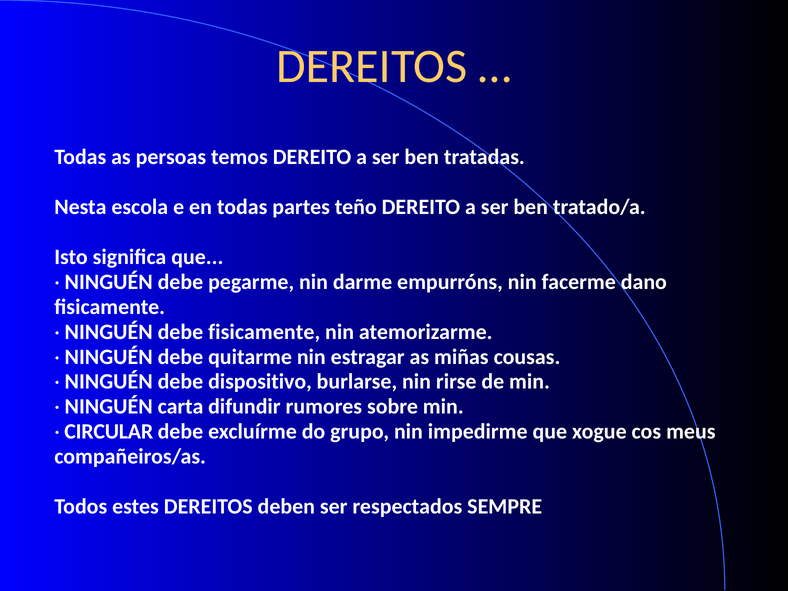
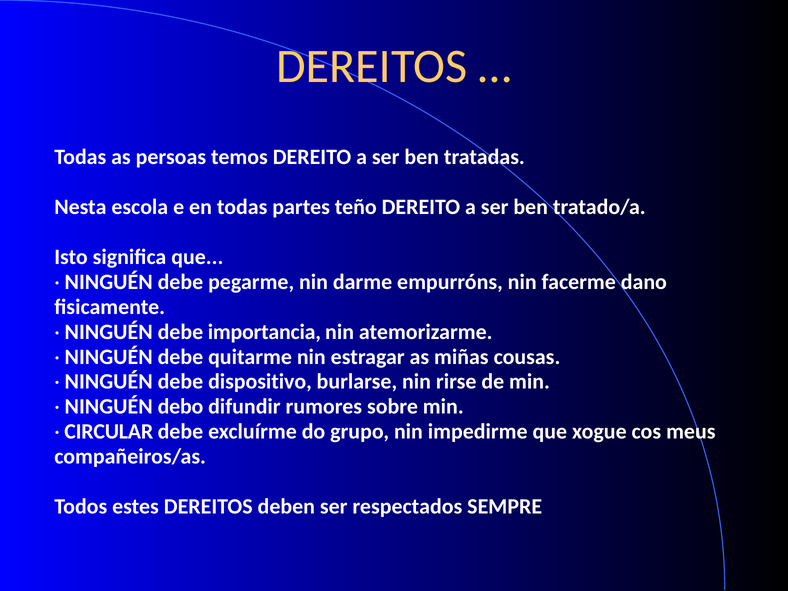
debe fisicamente: fisicamente -> importancia (264, 332)
carta: carta -> debo (181, 407)
